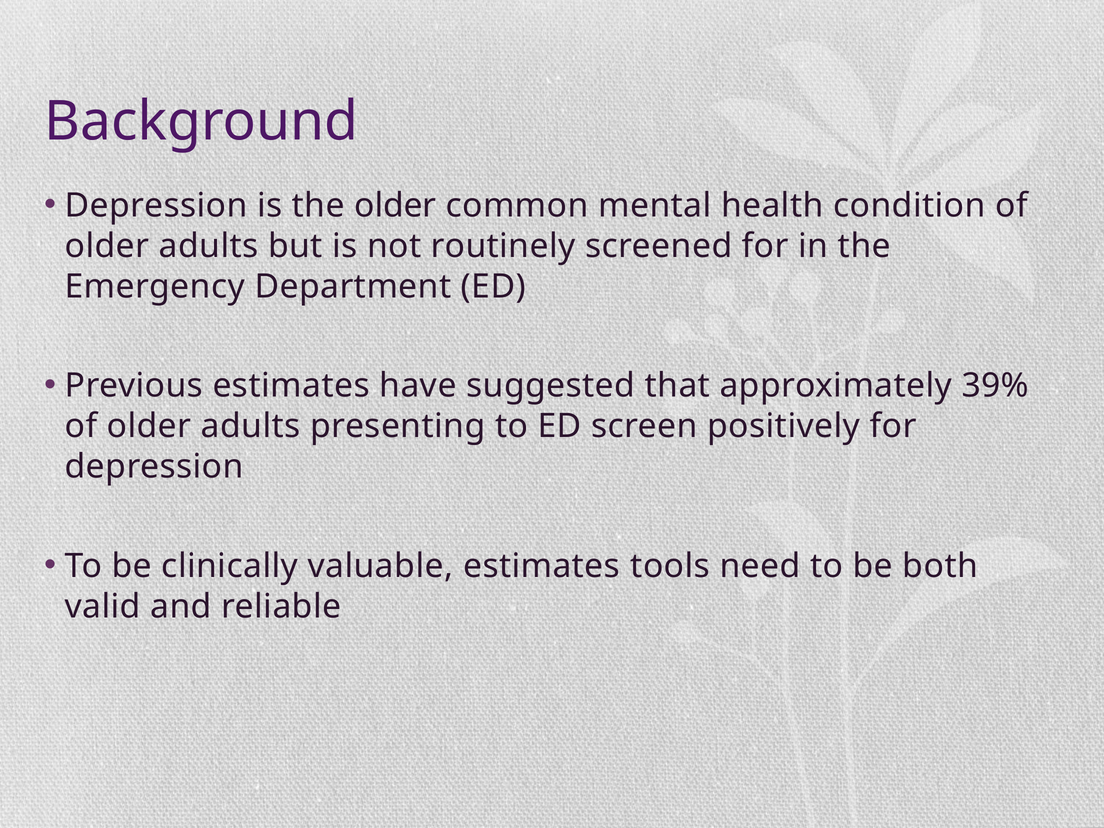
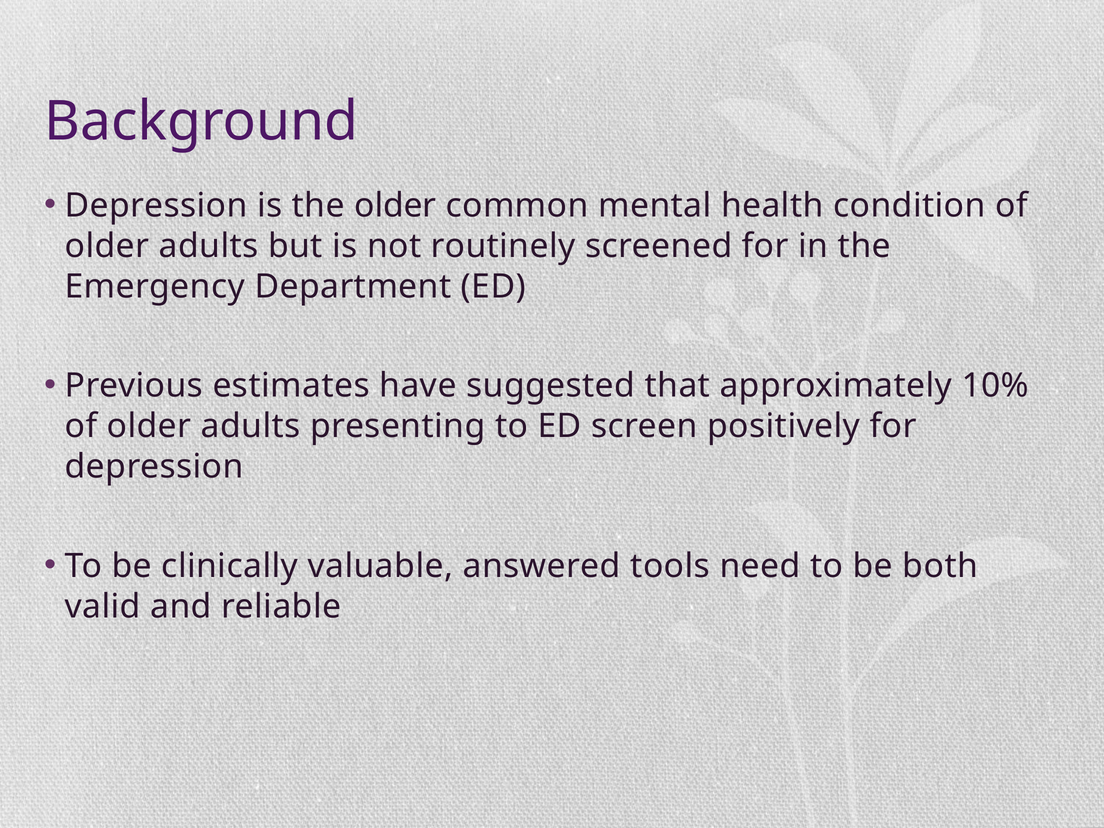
39%: 39% -> 10% (995, 386)
valuable estimates: estimates -> answered (542, 566)
